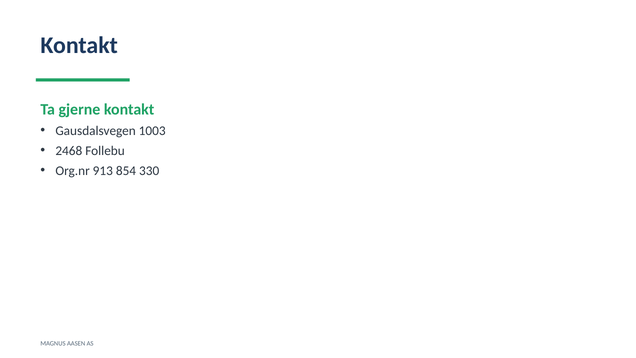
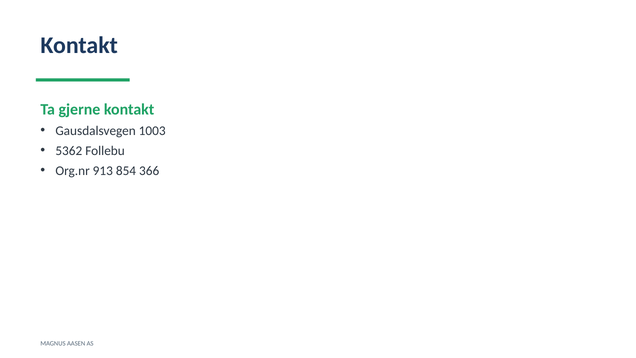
2468: 2468 -> 5362 (69, 151)
330: 330 -> 366 (149, 171)
